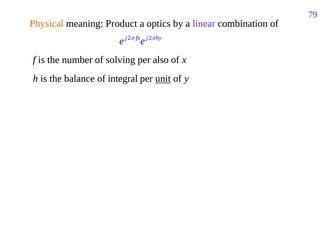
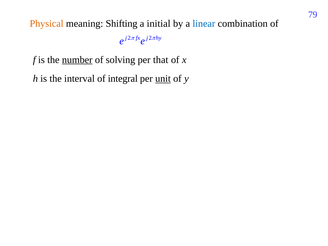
Product: Product -> Shifting (122, 24)
optics: optics -> initial (159, 24)
linear colour: purple -> blue (204, 24)
number underline: none -> present (77, 60)
also: also -> that (161, 60)
balance: balance -> interval (79, 79)
